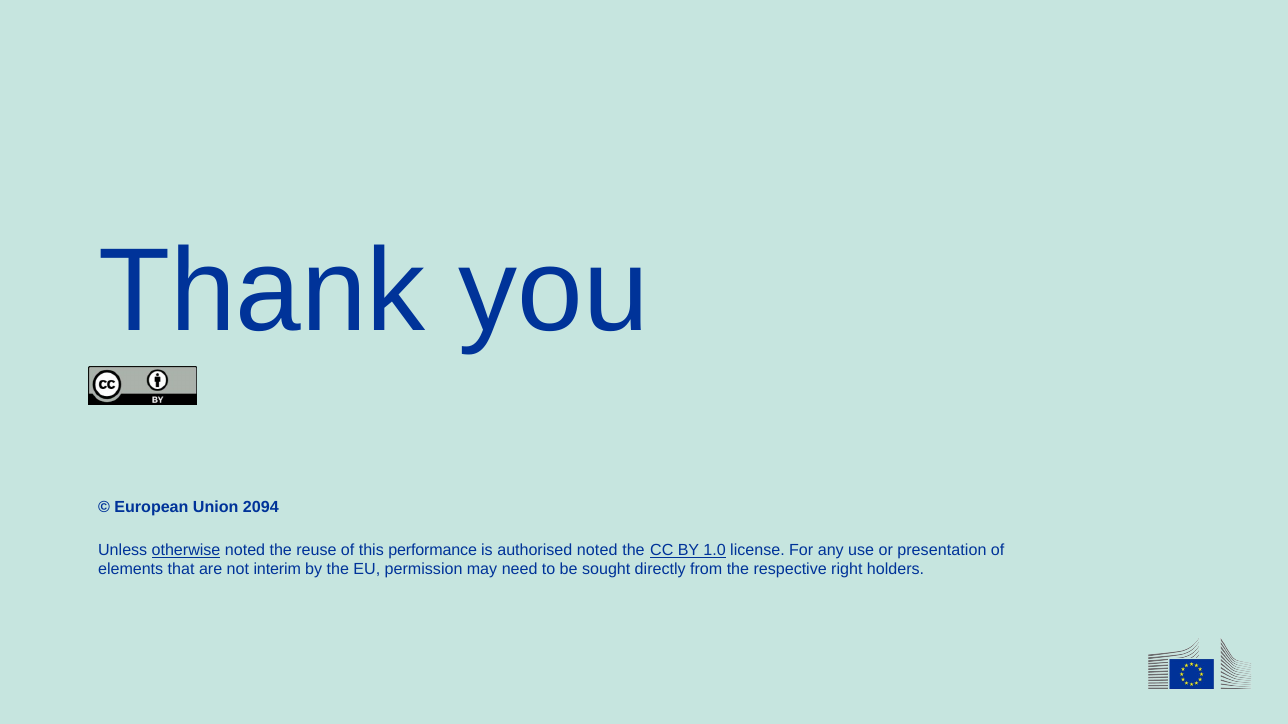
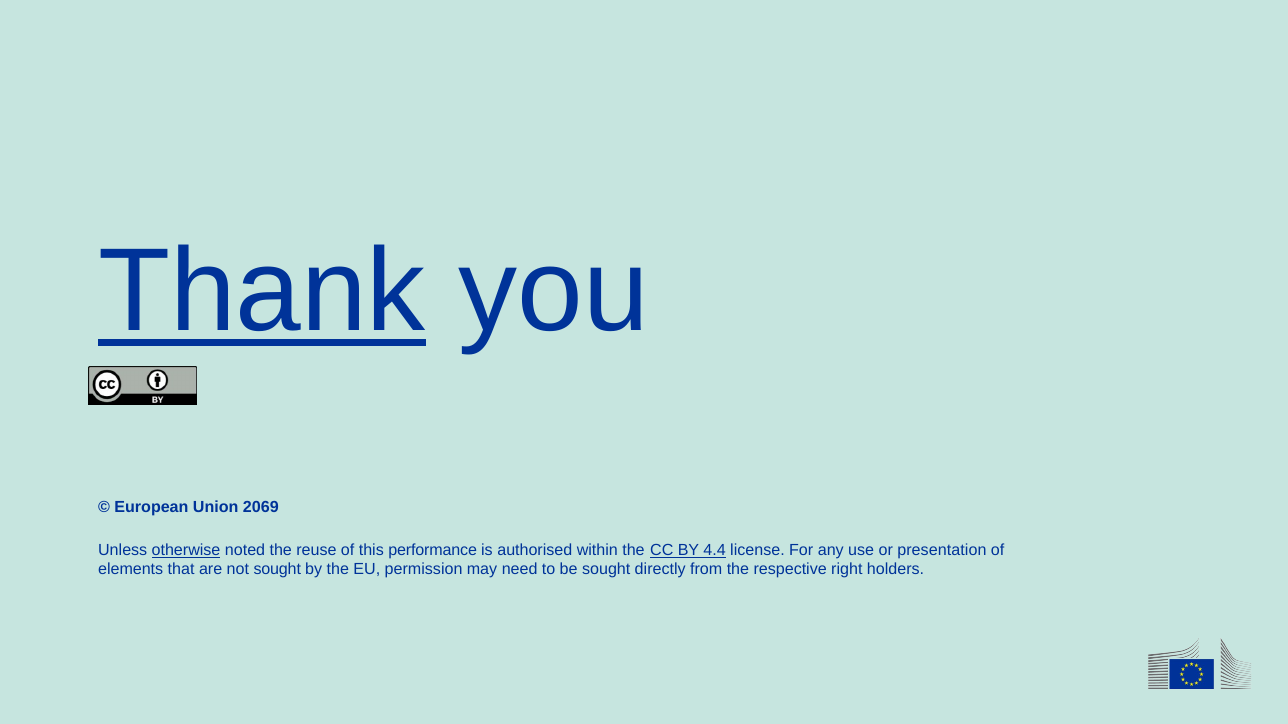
Thank underline: none -> present (262, 292)
2094: 2094 -> 2069 (261, 507)
authorised noted: noted -> within (597, 551)
1.0: 1.0 -> 4.4 (715, 551)
not interim: interim -> sought (277, 570)
